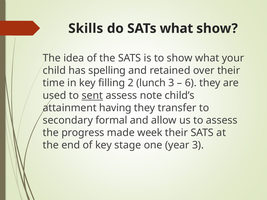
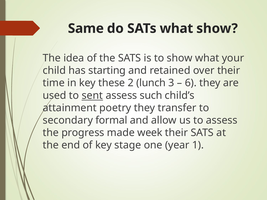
Skills: Skills -> Same (86, 28)
spelling: spelling -> starting (107, 71)
filling: filling -> these (112, 83)
note: note -> such (151, 95)
having: having -> poetry (115, 108)
year 3: 3 -> 1 (198, 145)
